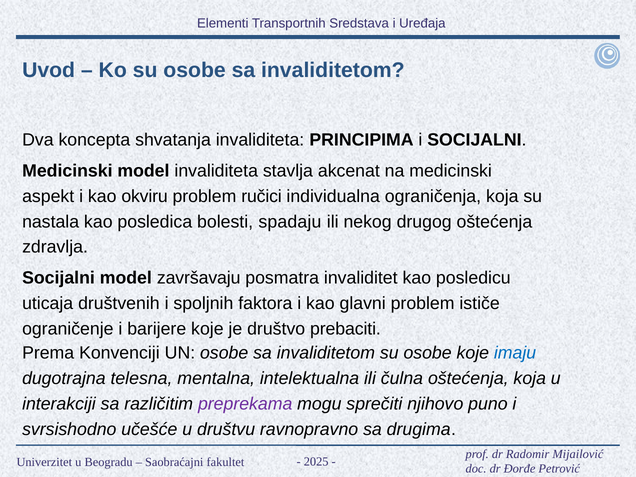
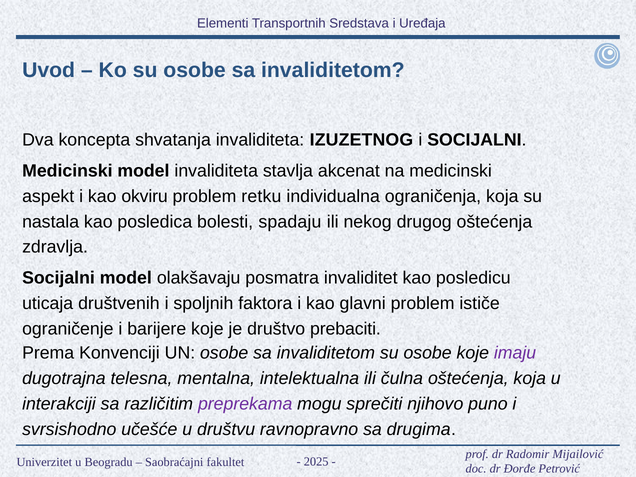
PRINCIPIMA: PRINCIPIMA -> IZUZETNOG (361, 140)
ručici: ručici -> retku (261, 196)
završavaju: završavaju -> olakšavaju (199, 278)
imaju colour: blue -> purple (515, 353)
